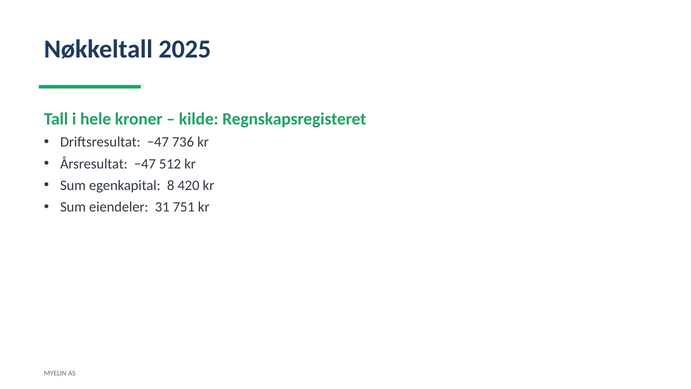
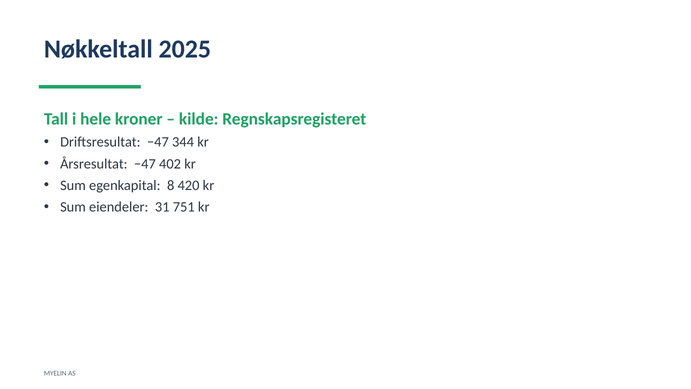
736: 736 -> 344 (183, 142)
512: 512 -> 402 (170, 164)
